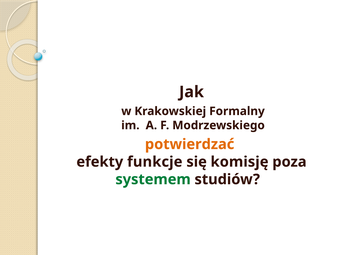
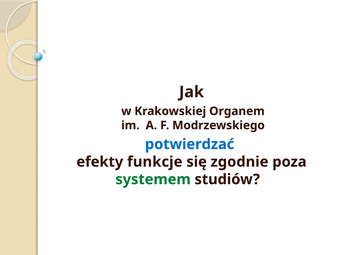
Formalny: Formalny -> Organem (237, 111)
potwierdzać colour: orange -> blue (190, 144)
komisję: komisję -> zgodnie (239, 162)
